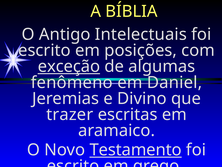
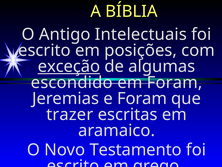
fenômeno: fenômeno -> escondido (72, 82)
em Daniel: Daniel -> Foram (175, 82)
e Divino: Divino -> Foram (142, 98)
Testamento underline: present -> none (136, 150)
